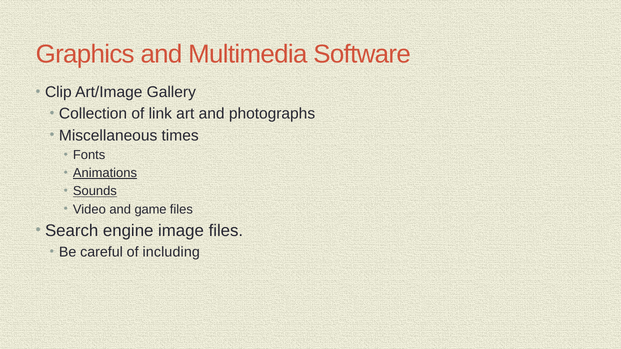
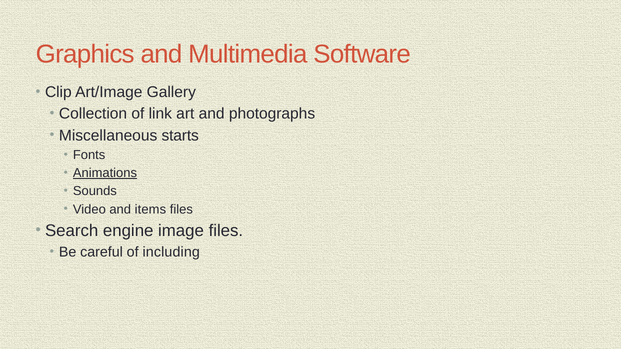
times: times -> starts (180, 136)
Sounds underline: present -> none (95, 191)
game: game -> items (150, 209)
